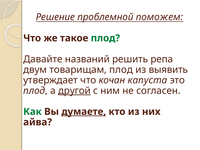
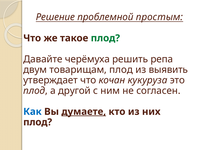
поможем: поможем -> простым (159, 17)
названий: названий -> черёмуха (87, 59)
капуста: капуста -> кукуруза (148, 80)
другой underline: present -> none (74, 91)
Как colour: green -> blue (32, 112)
айва: айва -> плод (38, 122)
